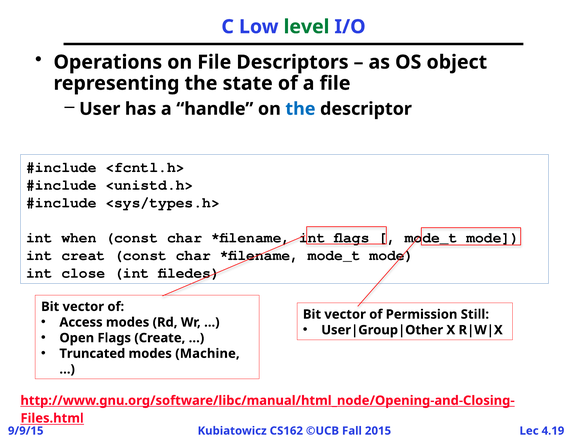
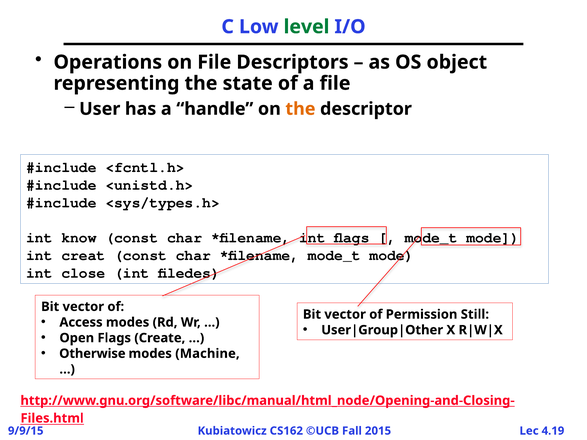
the colour: blue -> orange (300, 109)
when: when -> know (79, 238)
Truncated: Truncated -> Otherwise (92, 354)
